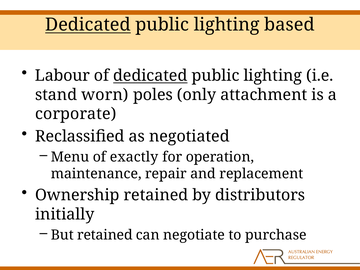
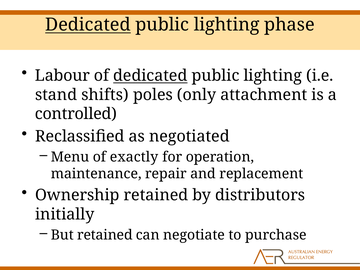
based: based -> phase (289, 25)
worn: worn -> shifts (105, 95)
corporate: corporate -> controlled (76, 114)
